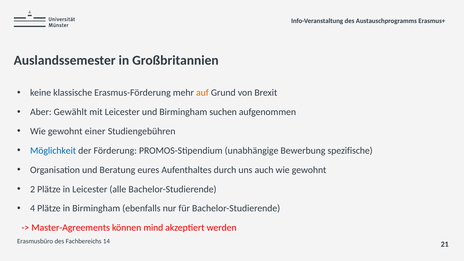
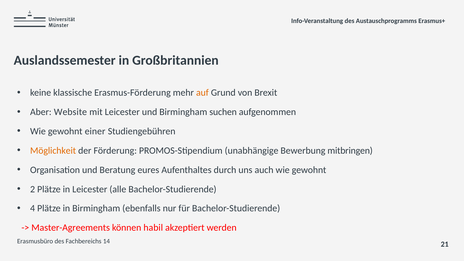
Gewählt: Gewählt -> Website (70, 112)
Möglichkeit colour: blue -> orange (53, 150)
spezifische: spezifische -> mitbringen (350, 150)
mind: mind -> habil (153, 227)
